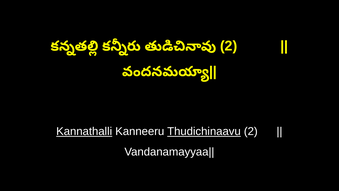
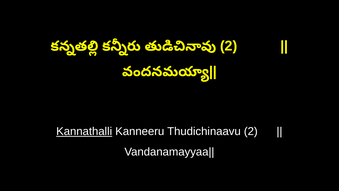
Thudichinaavu underline: present -> none (204, 131)
